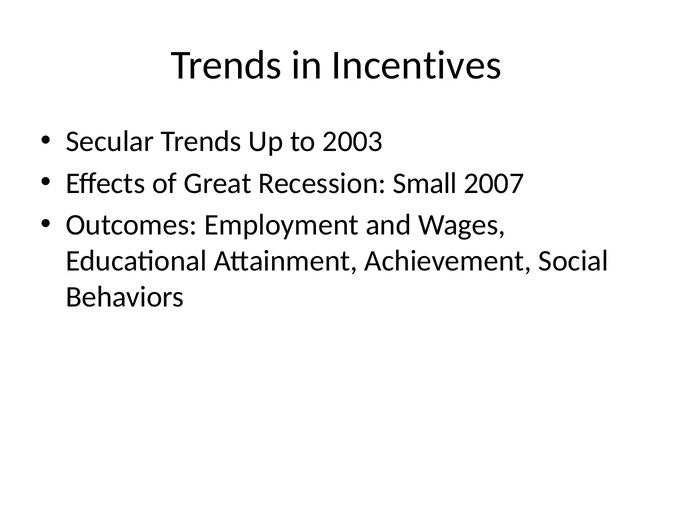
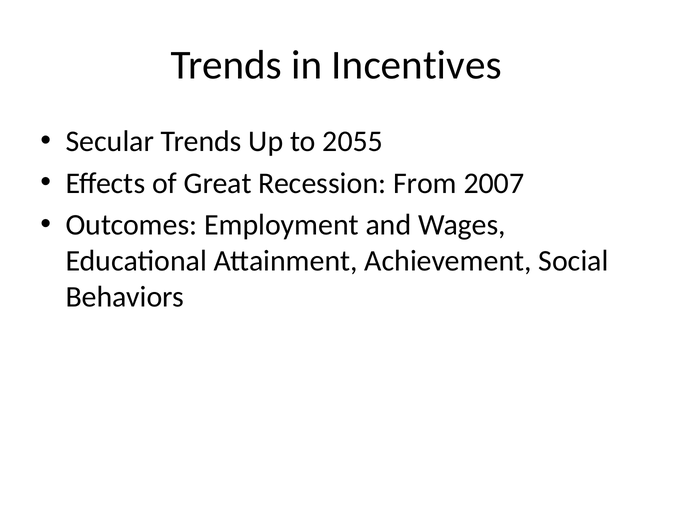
2003: 2003 -> 2055 (353, 141)
Small: Small -> From (425, 183)
